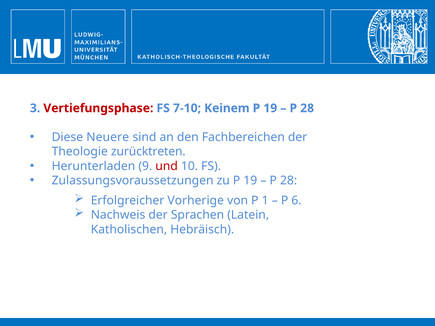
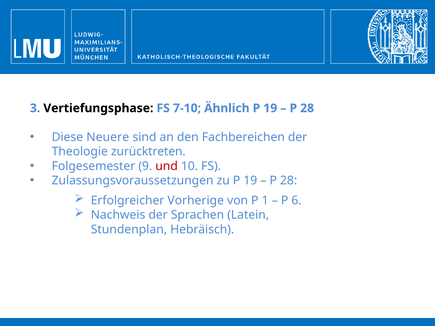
Vertiefungsphase colour: red -> black (98, 108)
Keinem: Keinem -> Ähnlich (227, 108)
Herunterladen: Herunterladen -> Folgesemester (93, 166)
Katholischen: Katholischen -> Stundenplan (129, 230)
